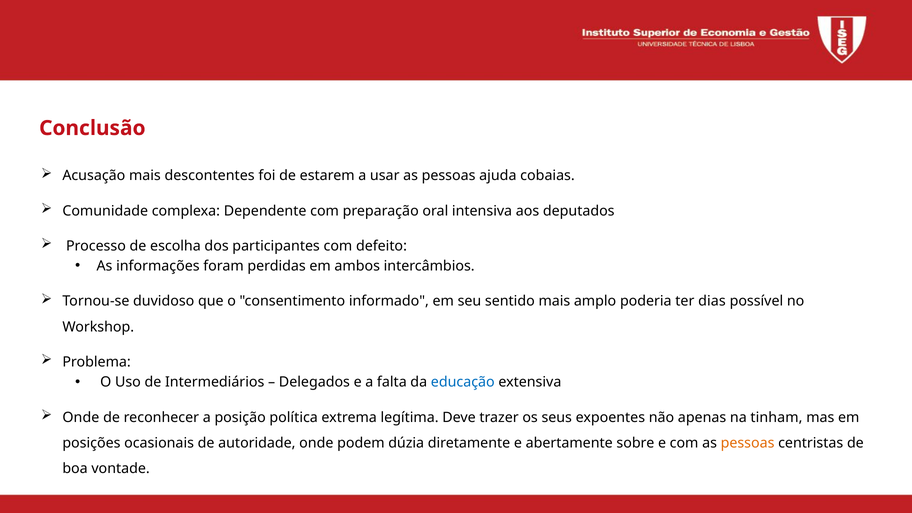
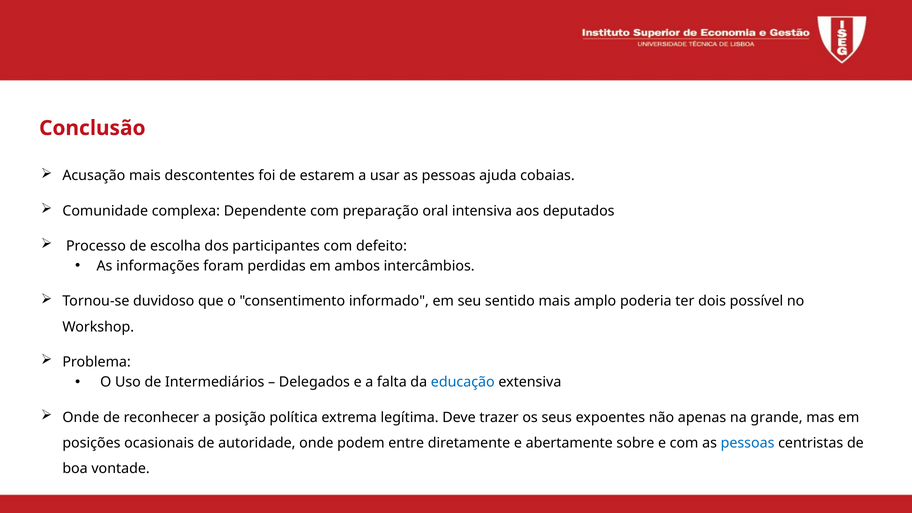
dias: dias -> dois (712, 301)
tinham: tinham -> grande (777, 417)
dúzia: dúzia -> entre (406, 443)
pessoas colour: orange -> blue (748, 443)
